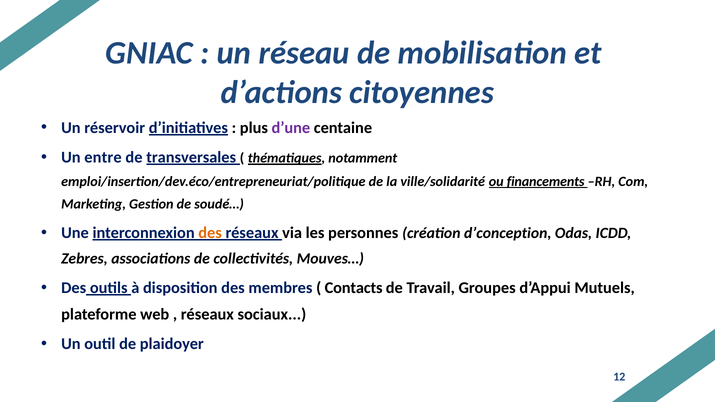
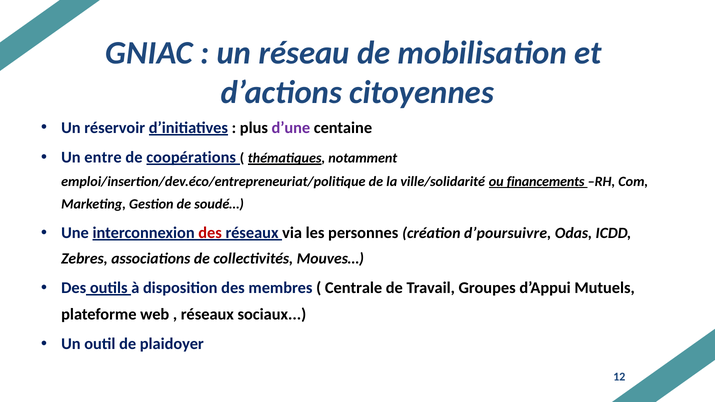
transversales: transversales -> coopérations (191, 157)
des colour: orange -> red (210, 233)
d’conception: d’conception -> d’poursuivre (508, 233)
Contacts: Contacts -> Centrale (354, 288)
